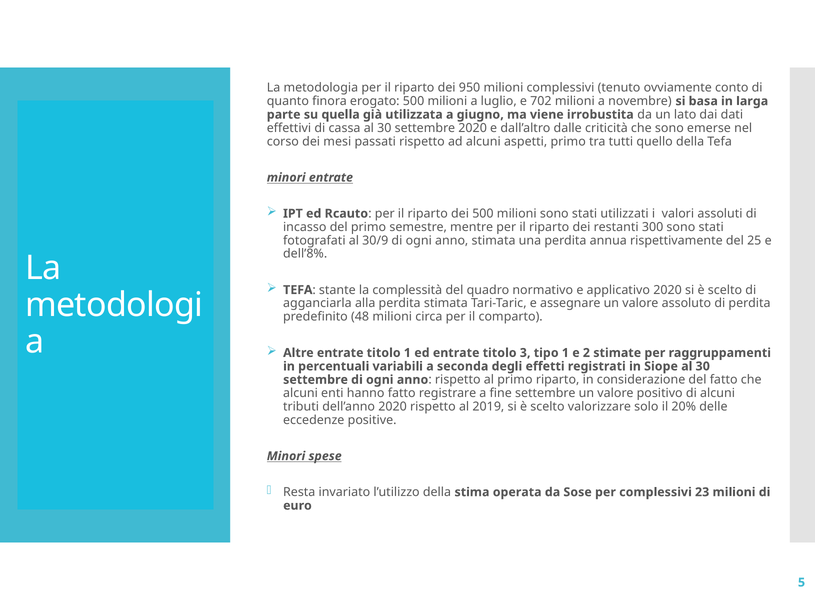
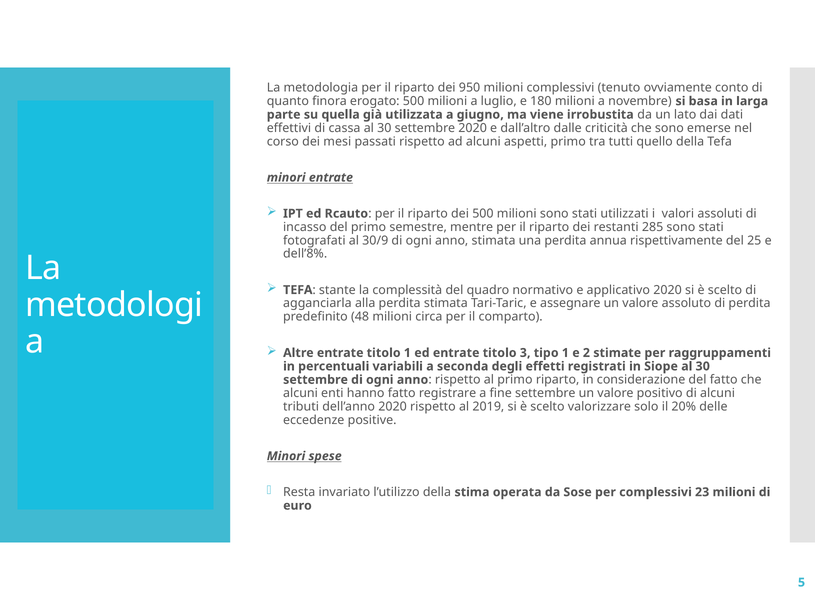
702: 702 -> 180 (541, 101)
300: 300 -> 285 (653, 227)
